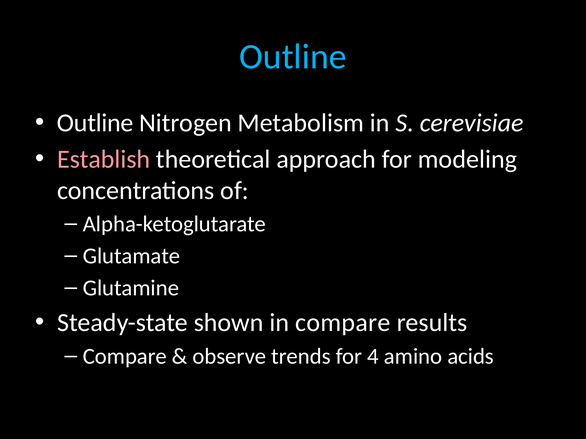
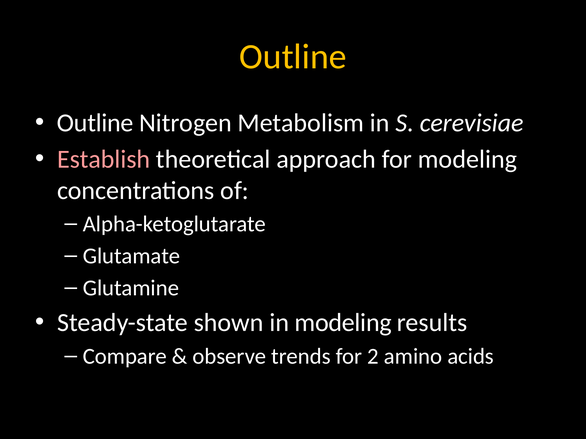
Outline colour: light blue -> yellow (293, 57)
in compare: compare -> modeling (343, 323)
4: 4 -> 2 (373, 357)
